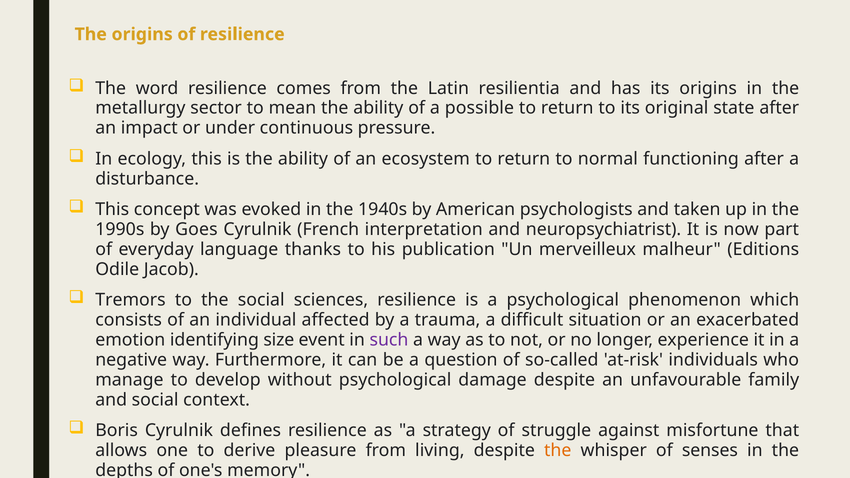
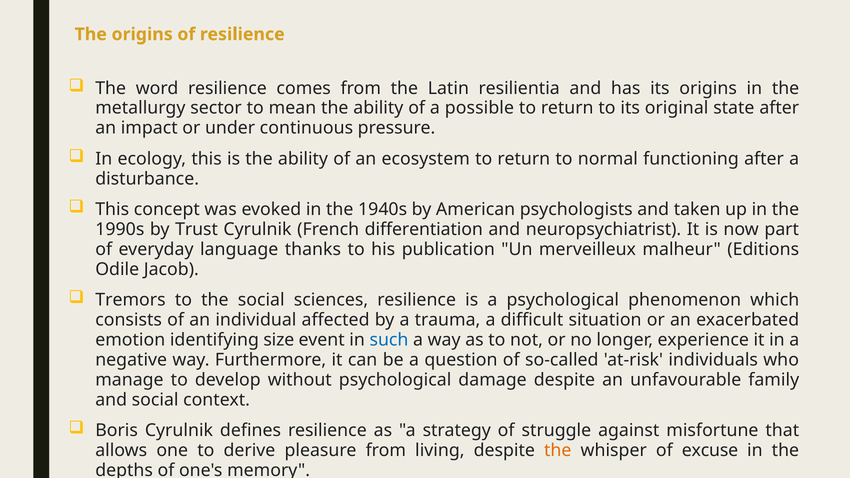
Goes: Goes -> Trust (197, 229)
interpretation: interpretation -> differentiation (424, 229)
such colour: purple -> blue (389, 340)
senses: senses -> excuse (710, 450)
